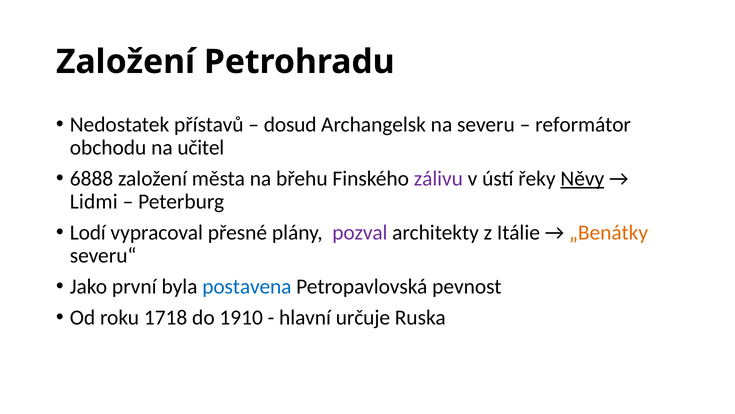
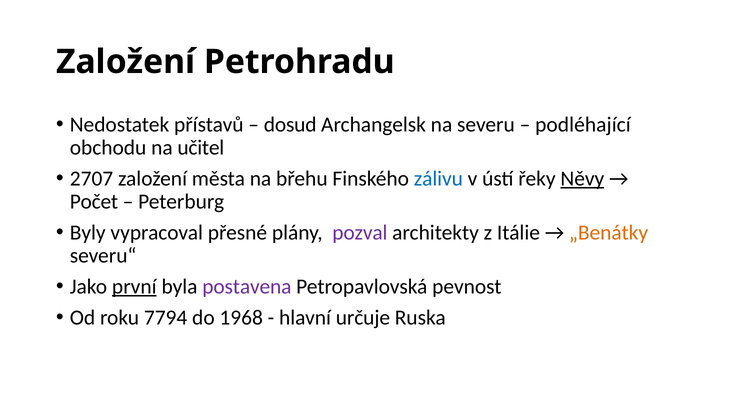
reformátor: reformátor -> podléhající (583, 124)
6888: 6888 -> 2707 (92, 178)
zálivu colour: purple -> blue (438, 178)
Lidmi: Lidmi -> Počet (94, 201)
Lodí: Lodí -> Byly (88, 232)
první underline: none -> present (134, 286)
postavena colour: blue -> purple (247, 286)
1718: 1718 -> 7794 (166, 317)
1910: 1910 -> 1968 (241, 317)
